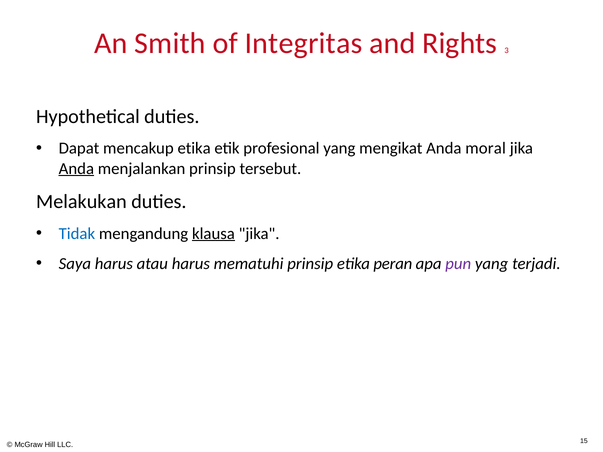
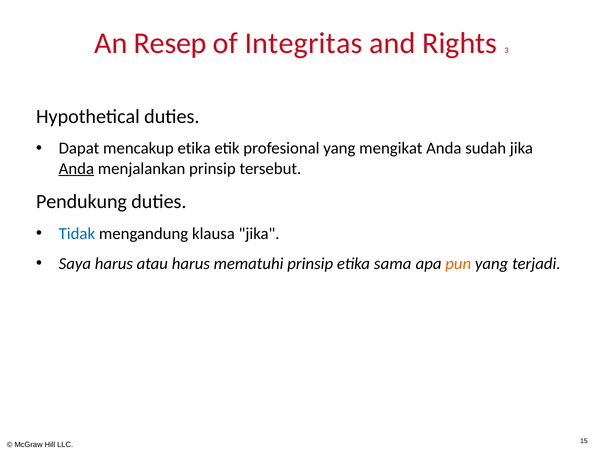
Smith: Smith -> Resep (170, 43)
moral: moral -> sudah (486, 149)
Melakukan: Melakukan -> Pendukung (81, 202)
klausa underline: present -> none (213, 234)
peran: peran -> sama (393, 264)
pun colour: purple -> orange (458, 264)
